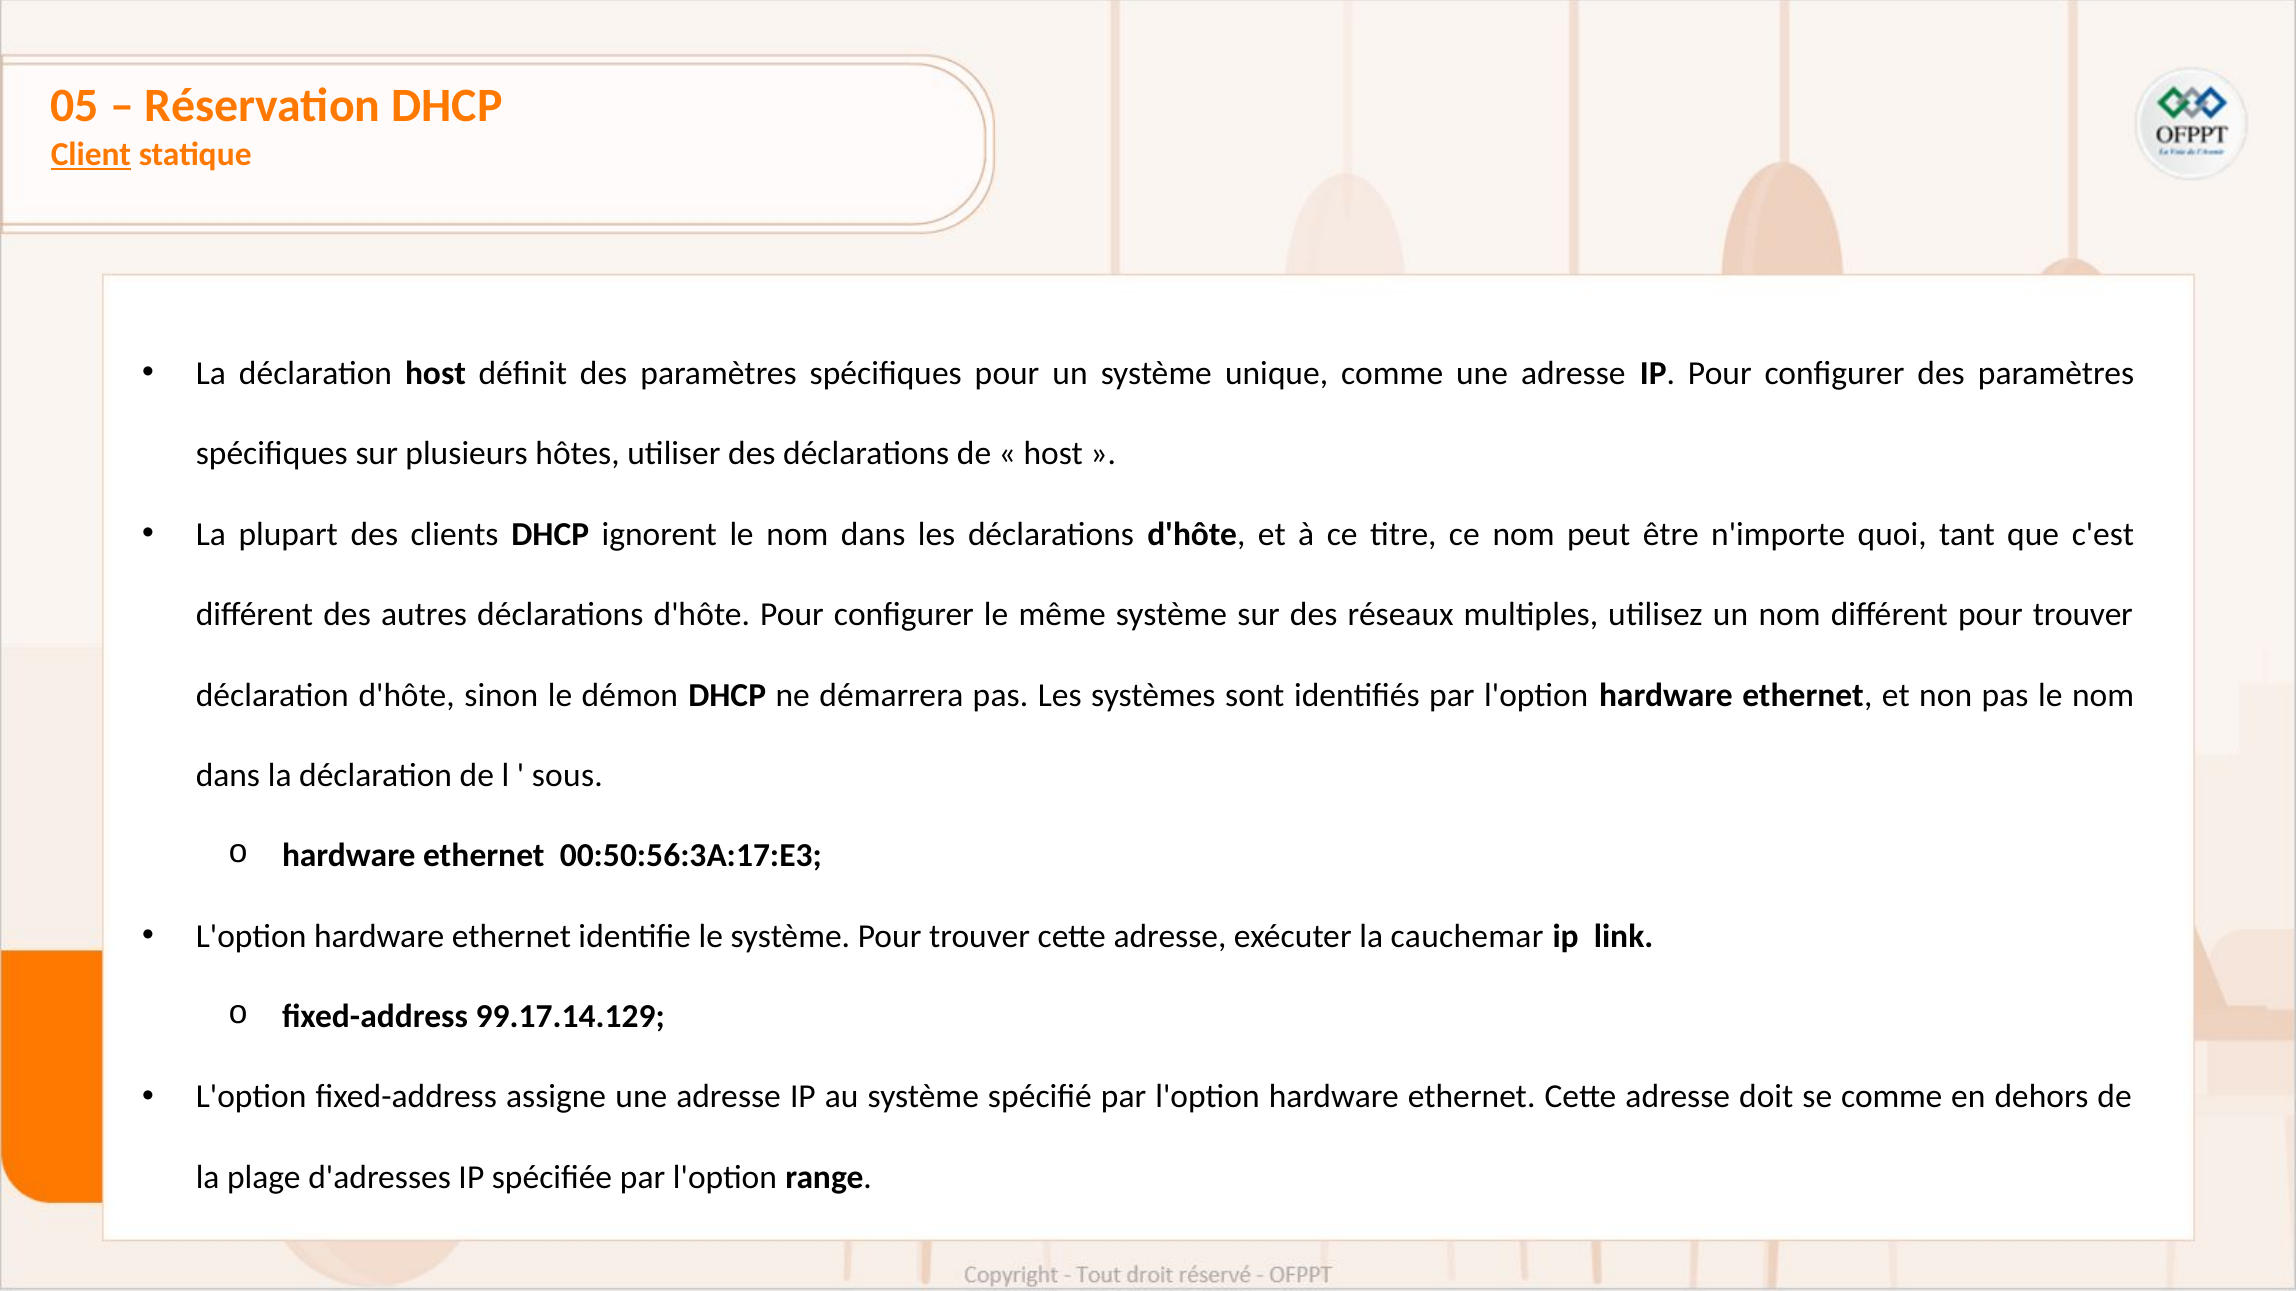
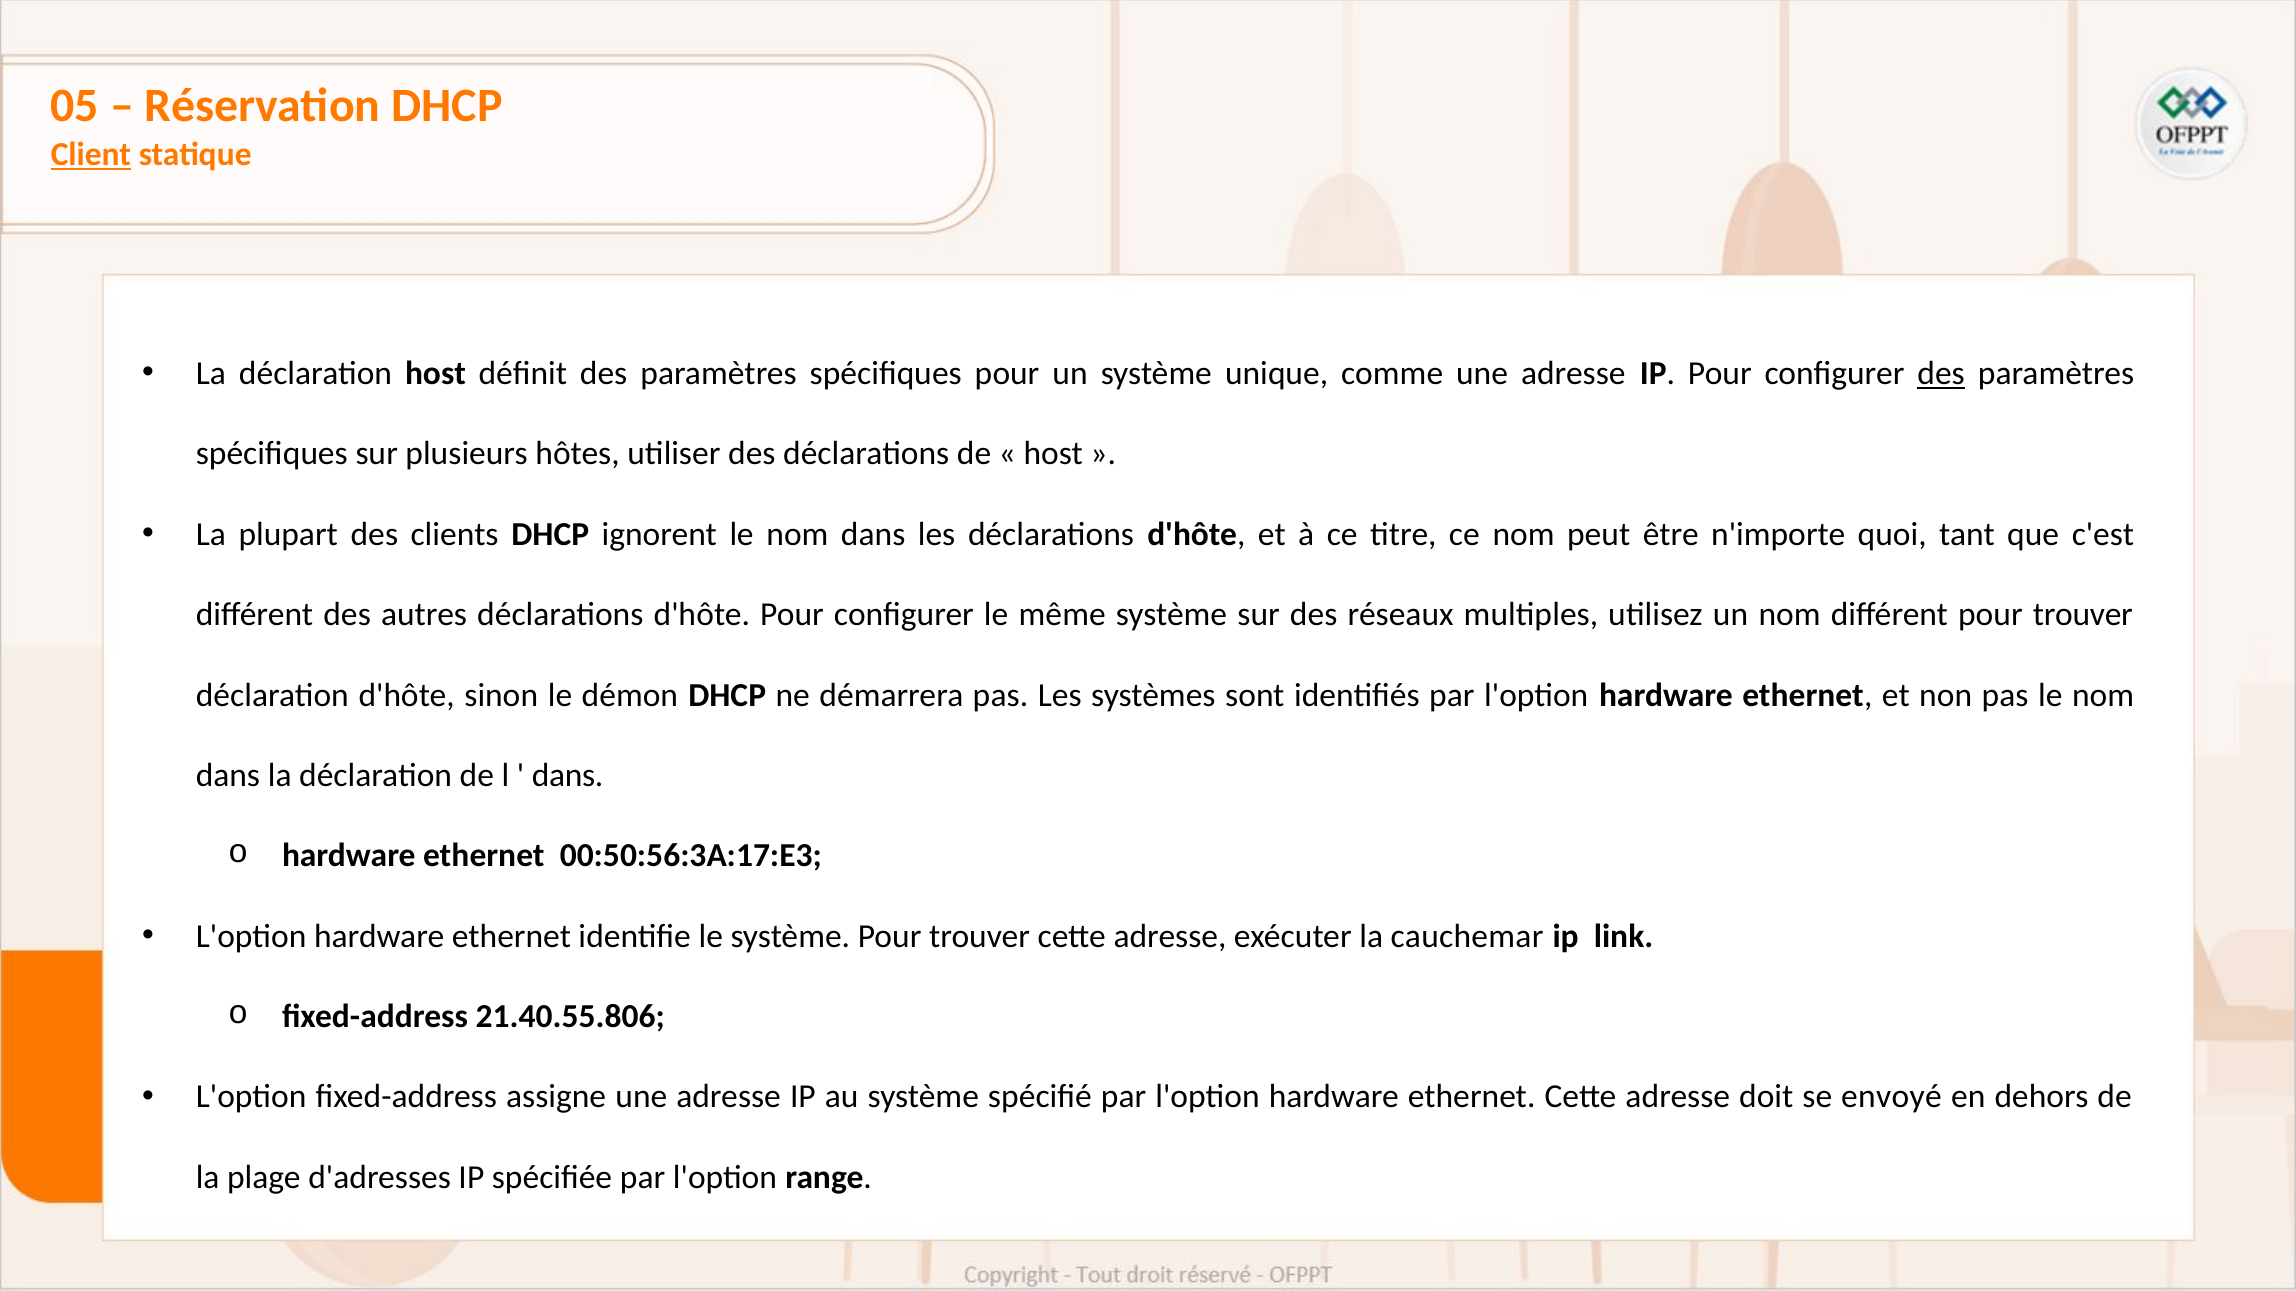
des underline: none -> present (1941, 374)
sous: sous -> dans (568, 776)
99.17.14.129: 99.17.14.129 -> 21.40.55.806 (570, 1017)
se comme: comme -> envoyé (1891, 1097)
